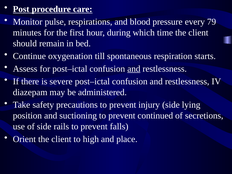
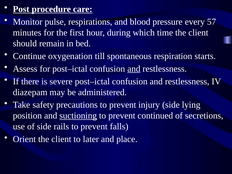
79: 79 -> 57 (212, 22)
suctioning underline: none -> present (78, 116)
high: high -> later (91, 139)
